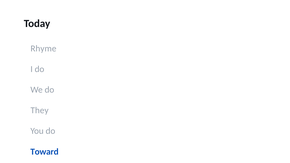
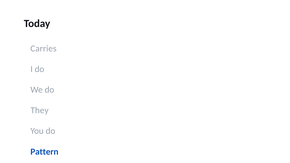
Rhyme: Rhyme -> Carries (43, 48)
Toward: Toward -> Pattern (44, 152)
